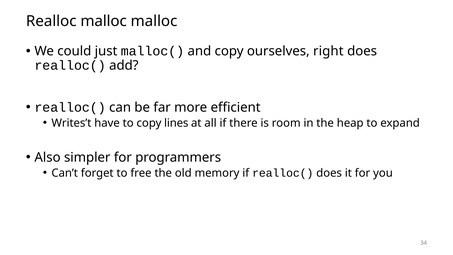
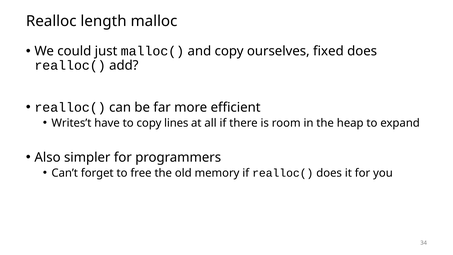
Realloc malloc: malloc -> length (104, 21)
right: right -> fixed (328, 51)
